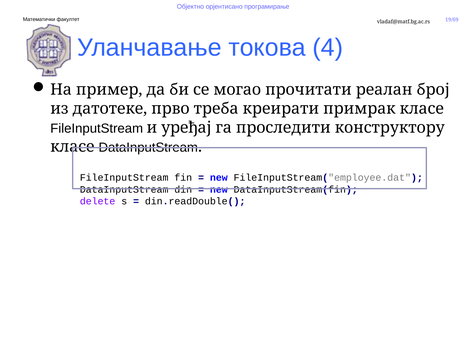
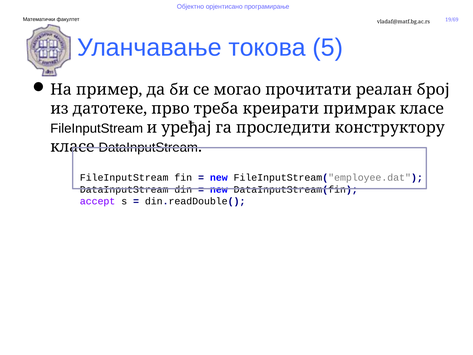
4: 4 -> 5 (328, 47)
delete: delete -> accept (98, 201)
